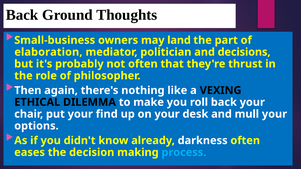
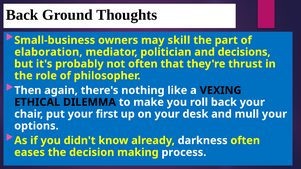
land: land -> skill (179, 40)
find: find -> first (107, 114)
process colour: light blue -> white (184, 153)
